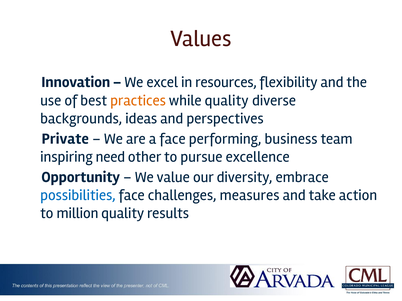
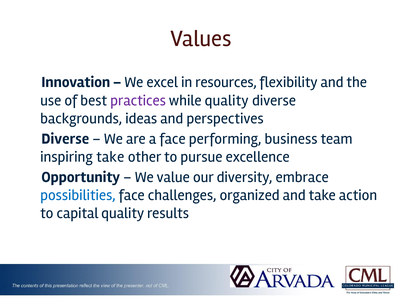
practices colour: orange -> purple (138, 101)
Private: Private -> Diverse (65, 139)
inspiring need: need -> take (110, 157)
measures: measures -> organized (250, 196)
million: million -> capital (77, 214)
